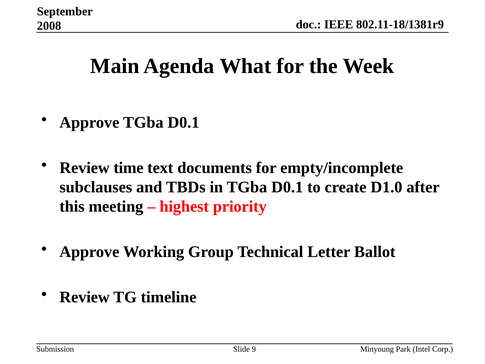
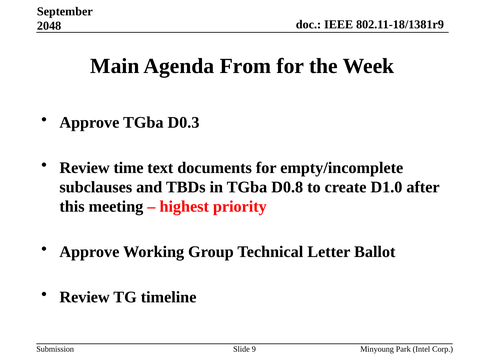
2008: 2008 -> 2048 (49, 26)
What: What -> From (245, 66)
Approve TGba D0.1: D0.1 -> D0.3 (183, 122)
in TGba D0.1: D0.1 -> D0.8 (287, 187)
